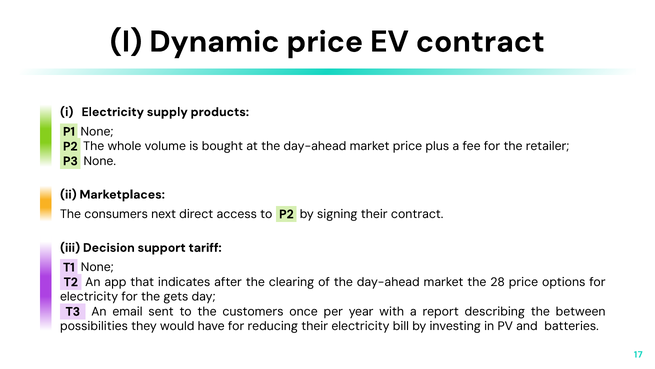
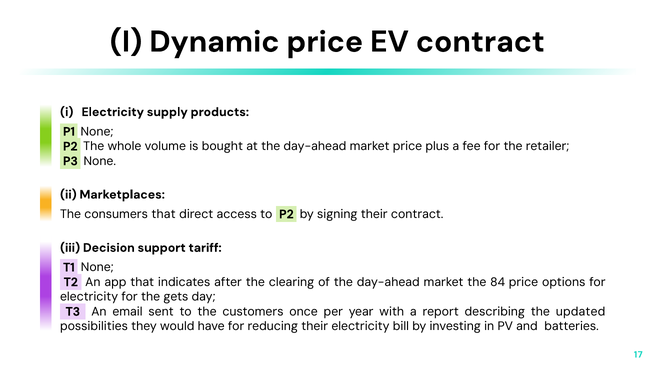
consumers next: next -> that (164, 214)
28: 28 -> 84 (498, 282)
between: between -> updated (581, 311)
